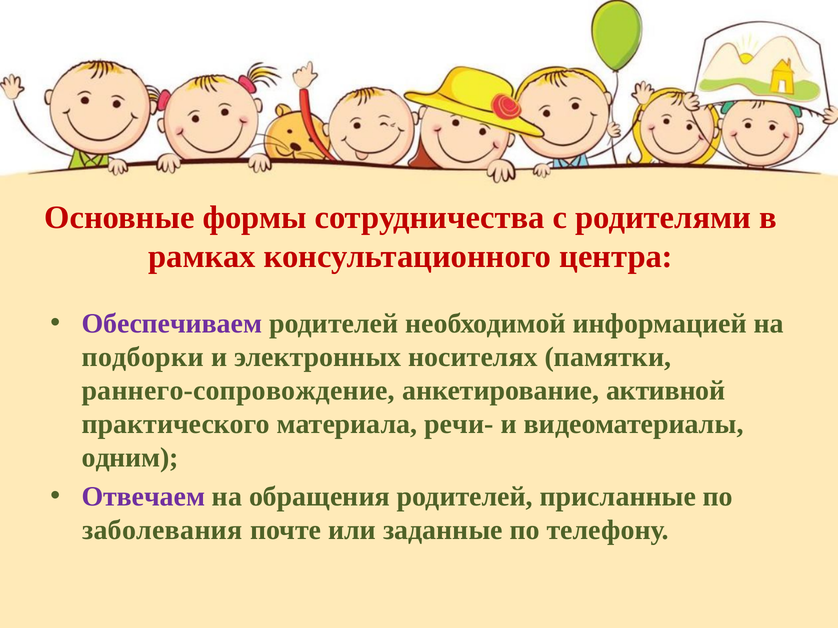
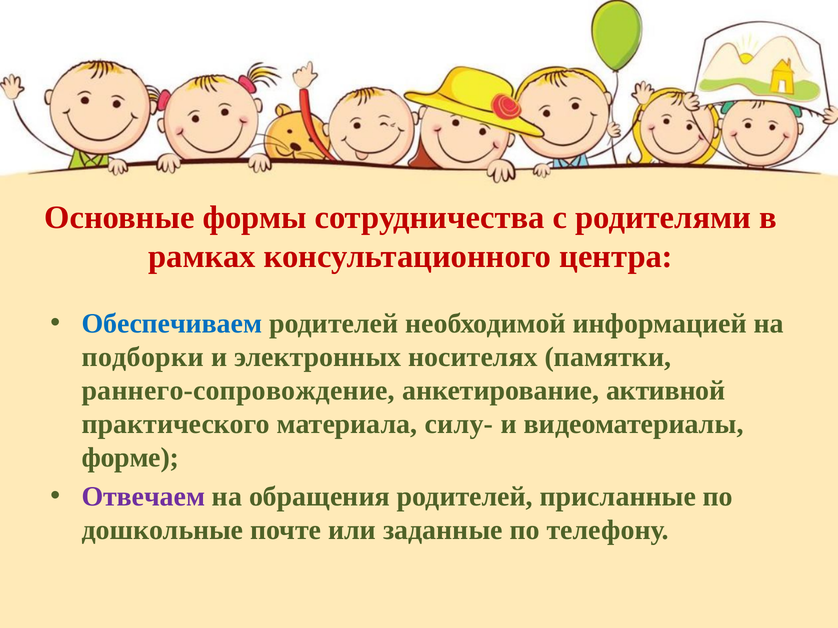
Обеспечиваем colour: purple -> blue (172, 324)
речи-: речи- -> силу- (459, 425)
одним: одним -> форме (130, 458)
заболевания: заболевания -> дошкольные (162, 531)
